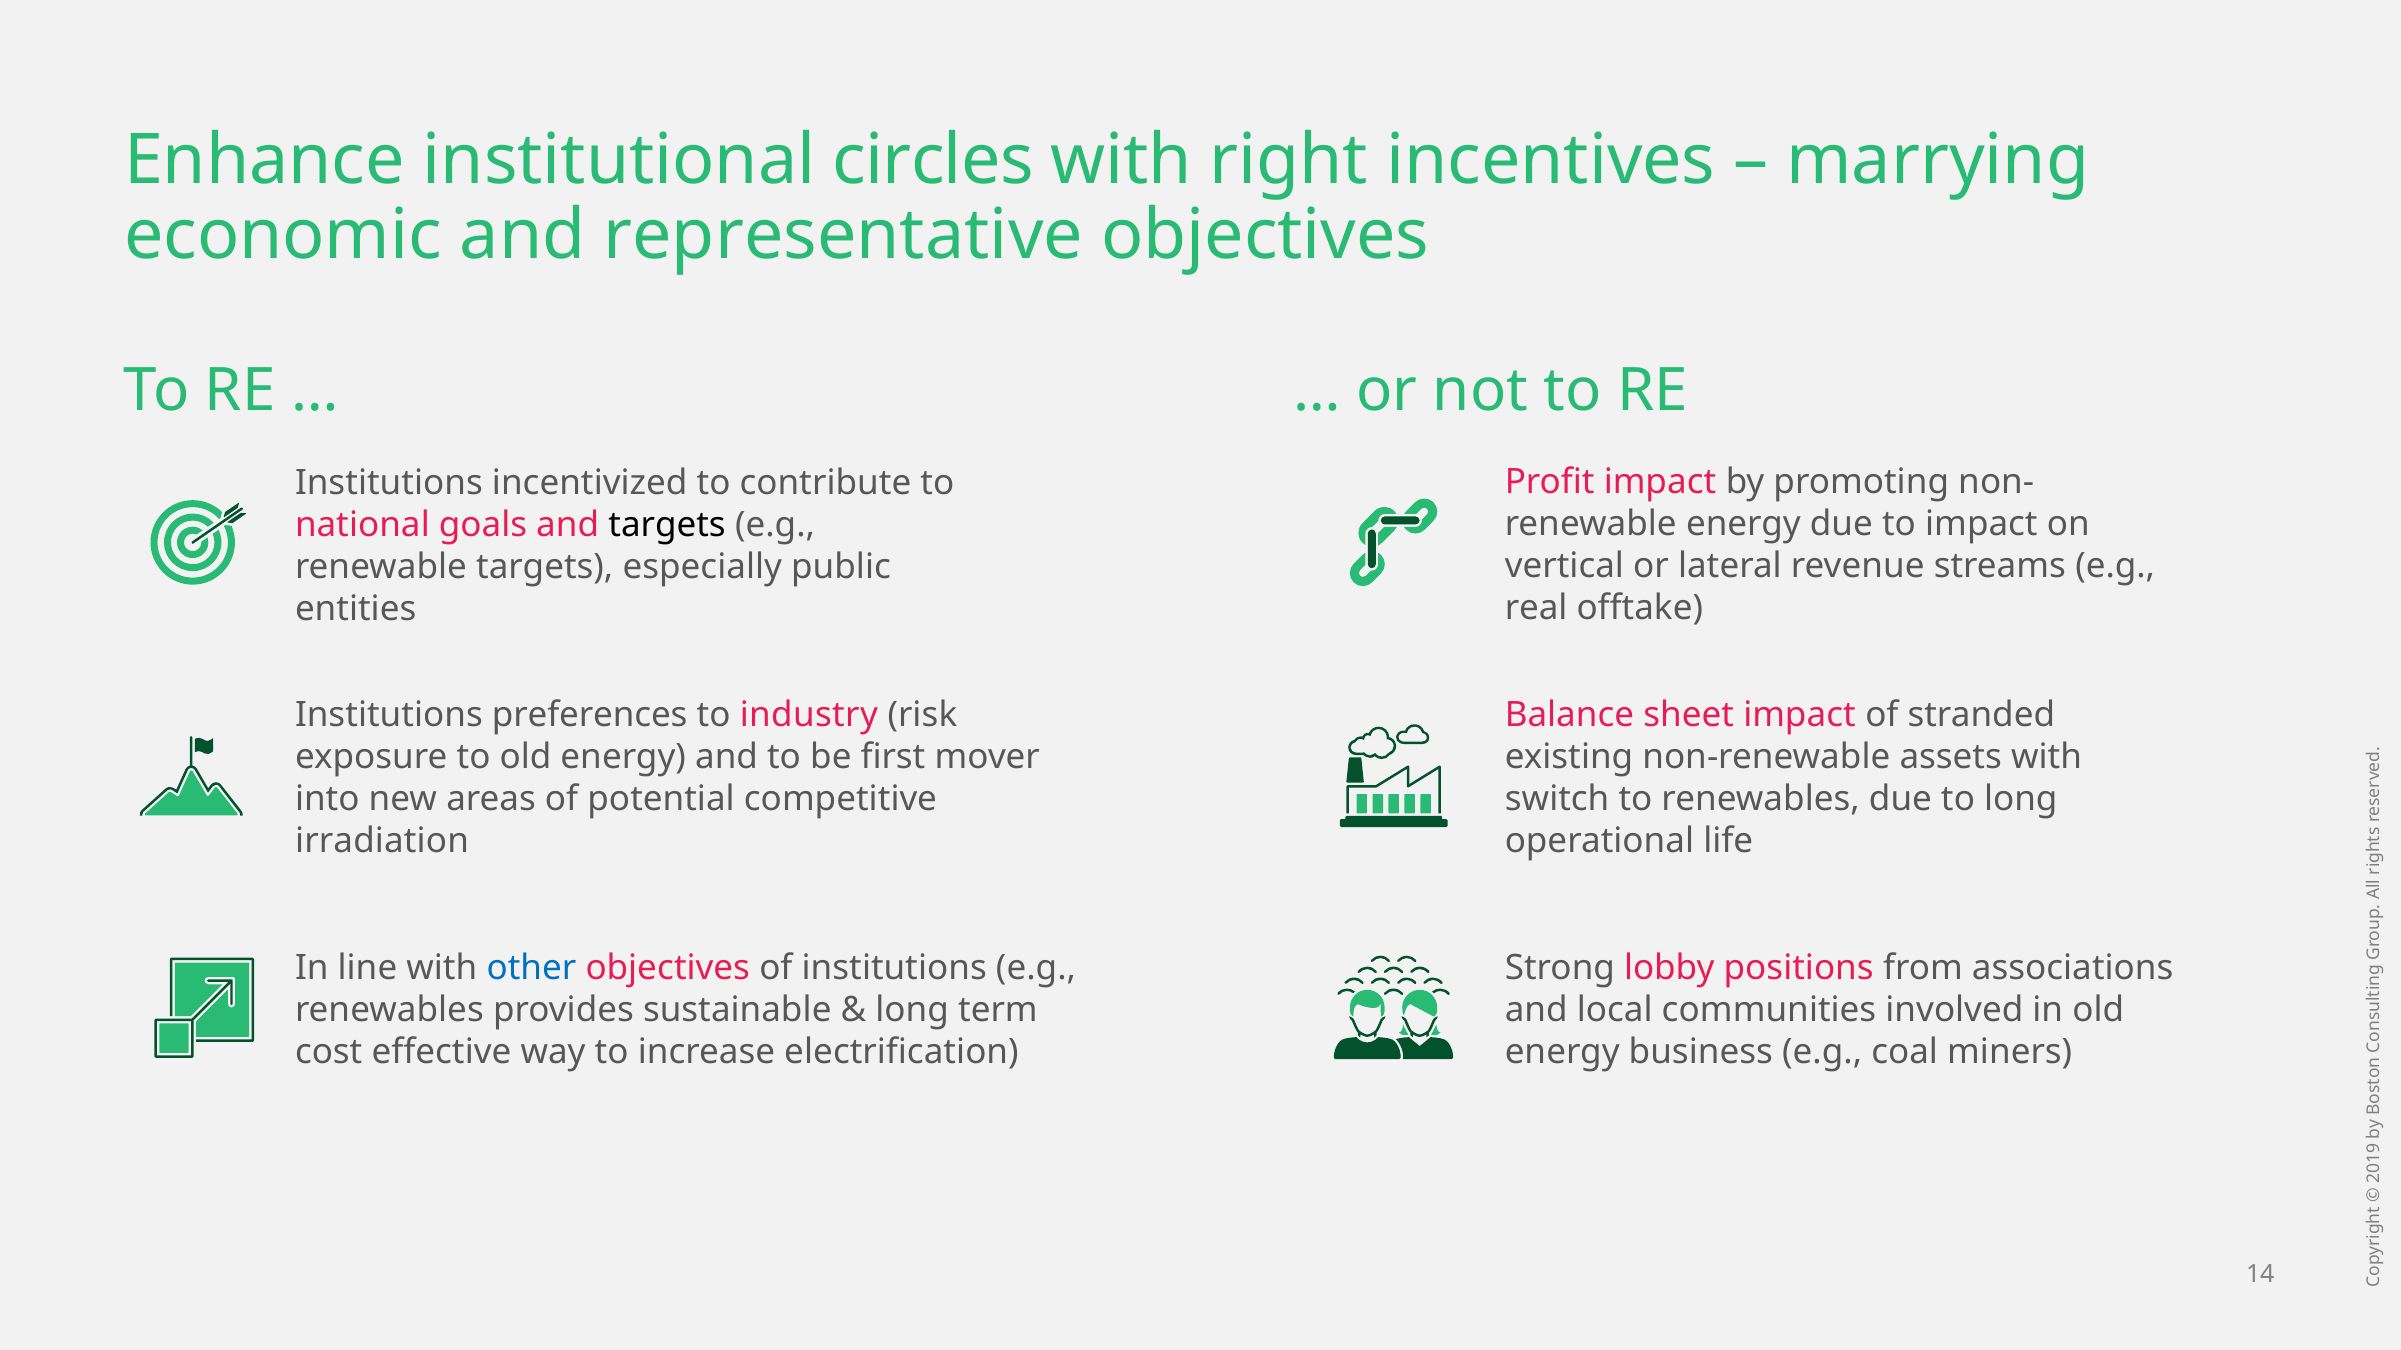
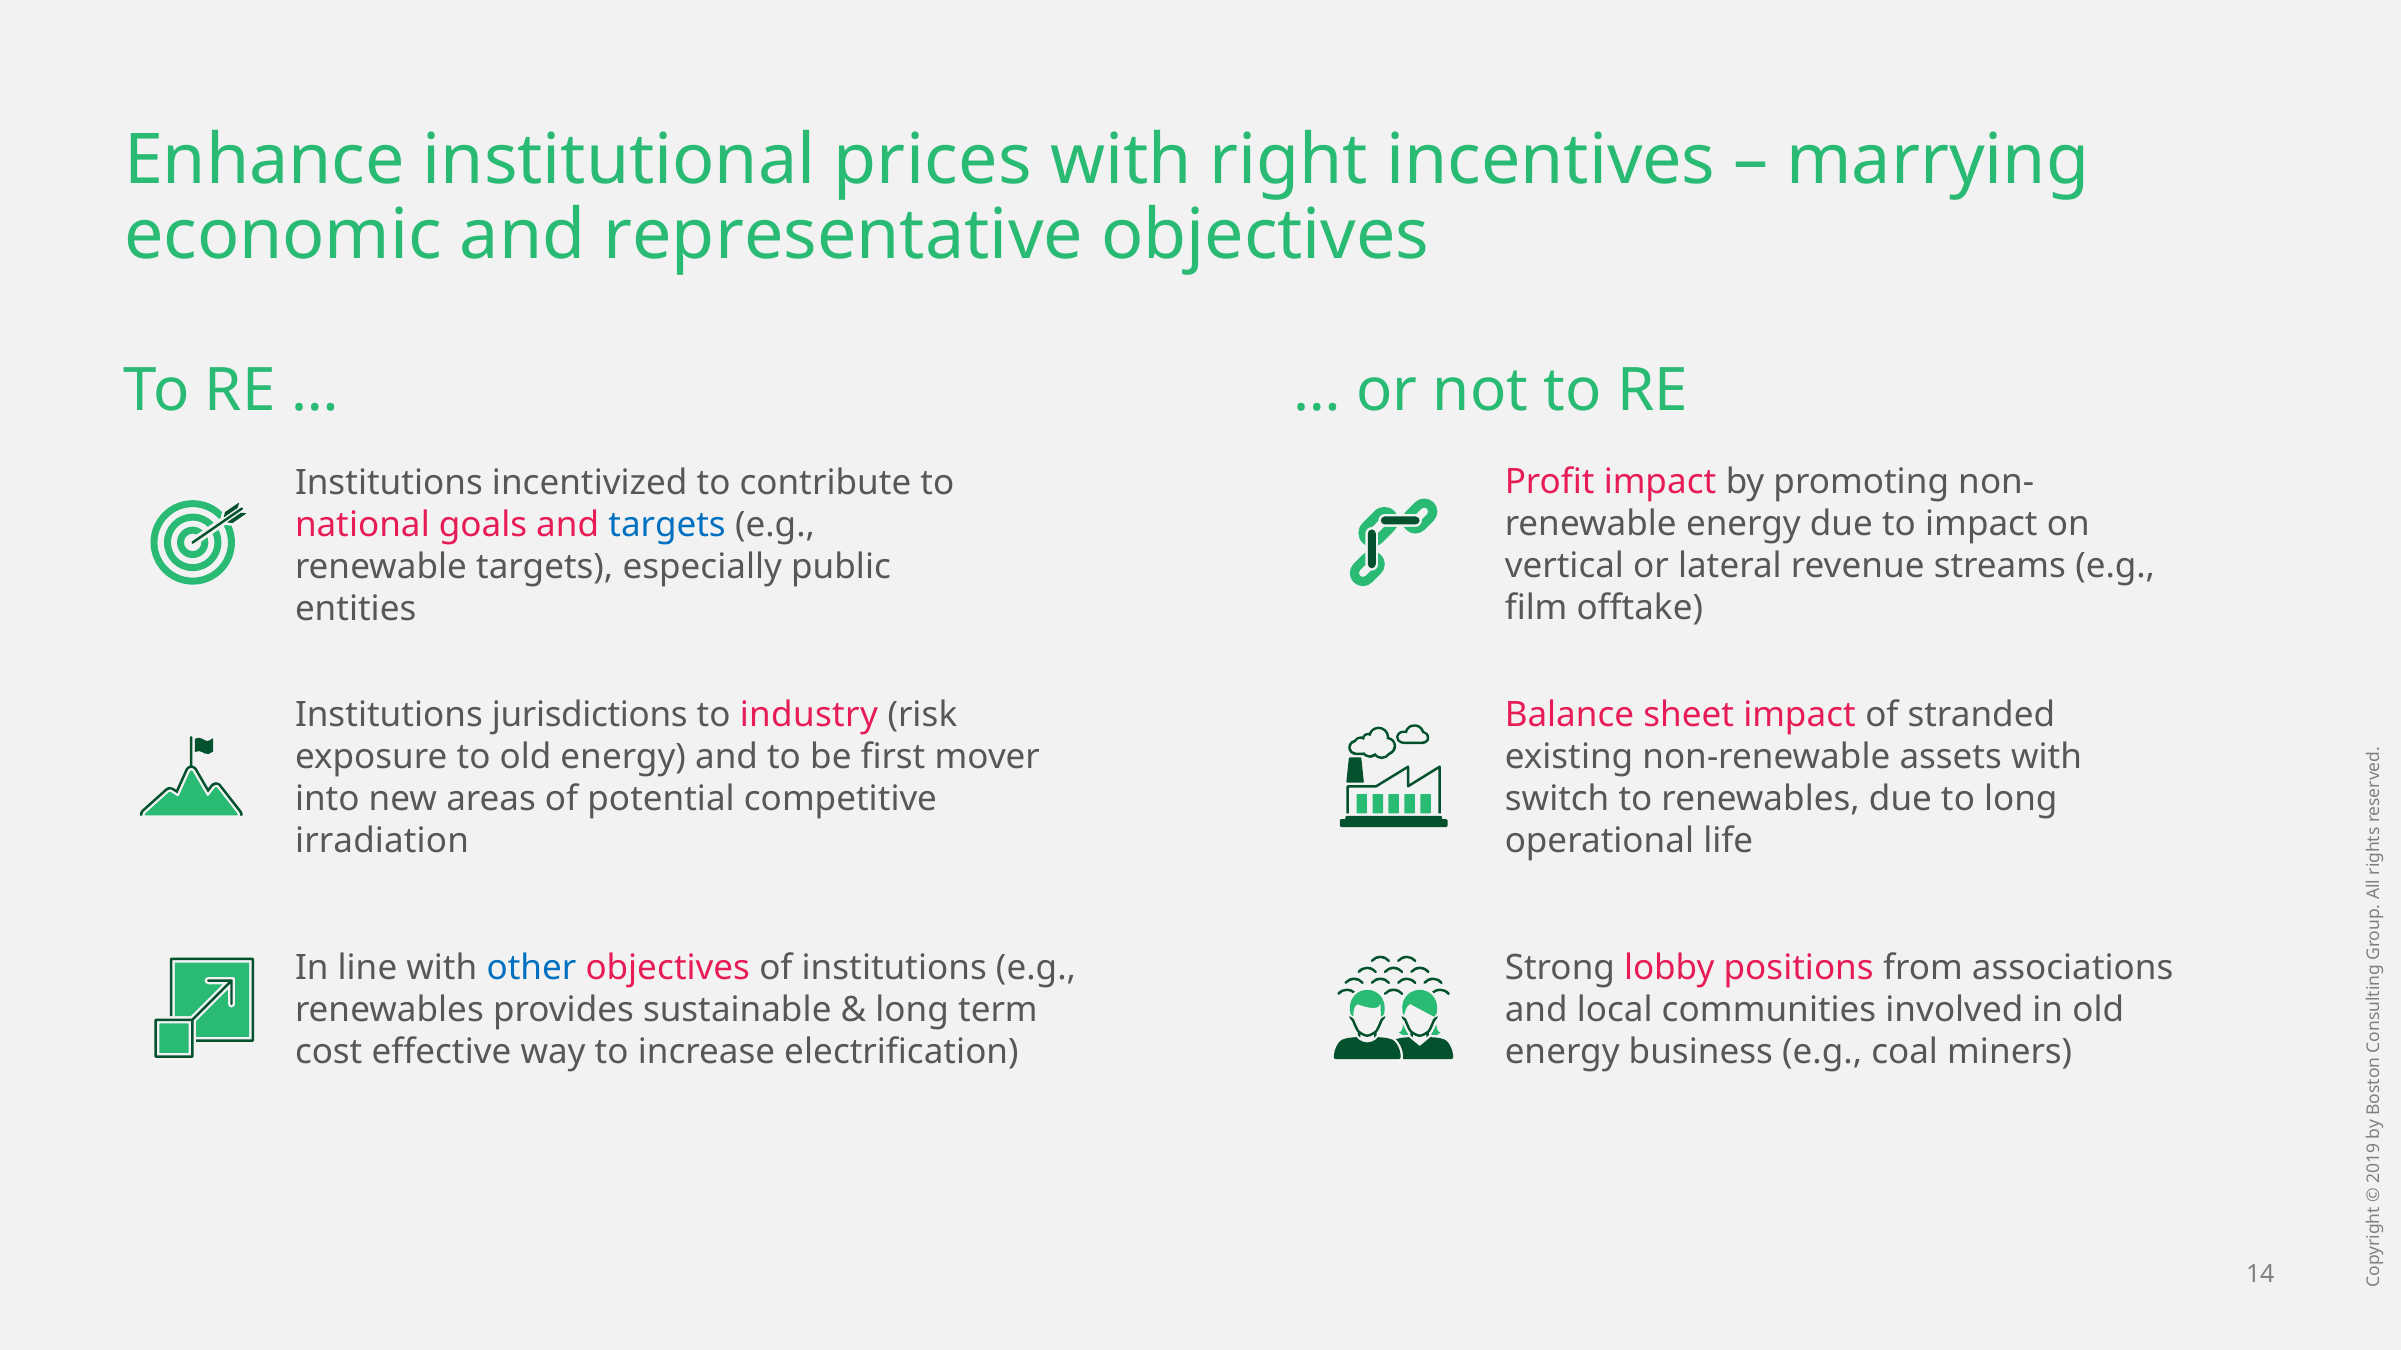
circles: circles -> prices (933, 160)
targets colour: black -> blue (667, 525)
real: real -> film (1536, 608)
preferences: preferences -> jurisdictions (590, 715)
